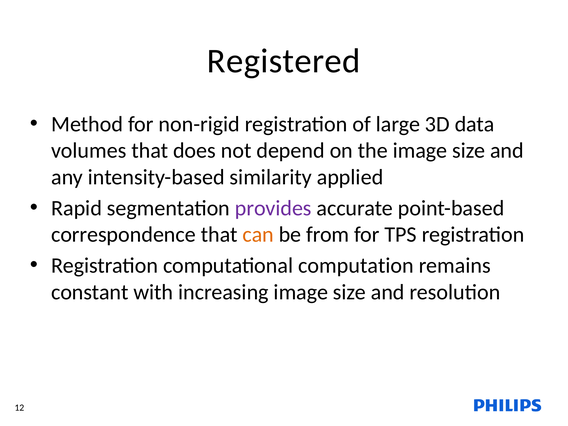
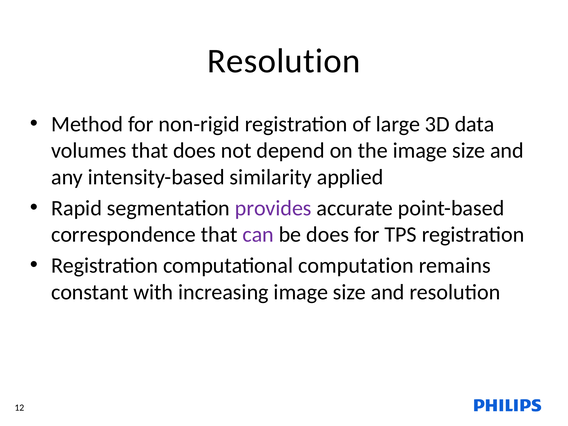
Registered: Registered -> Resolution (284, 61)
can colour: orange -> purple (258, 235)
be from: from -> does (328, 235)
